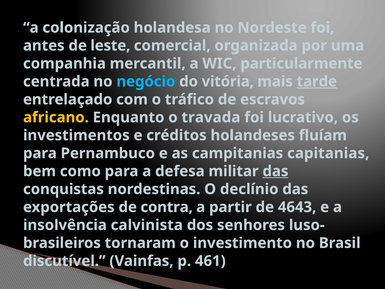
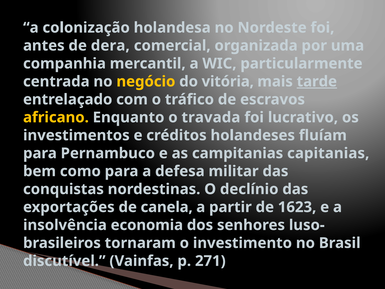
leste: leste -> dera (110, 46)
negócio colour: light blue -> yellow (146, 81)
das underline: present -> none (275, 171)
contra: contra -> canela (167, 207)
4643: 4643 -> 1623 (297, 207)
calvinista: calvinista -> economia (147, 225)
461: 461 -> 271 (210, 261)
